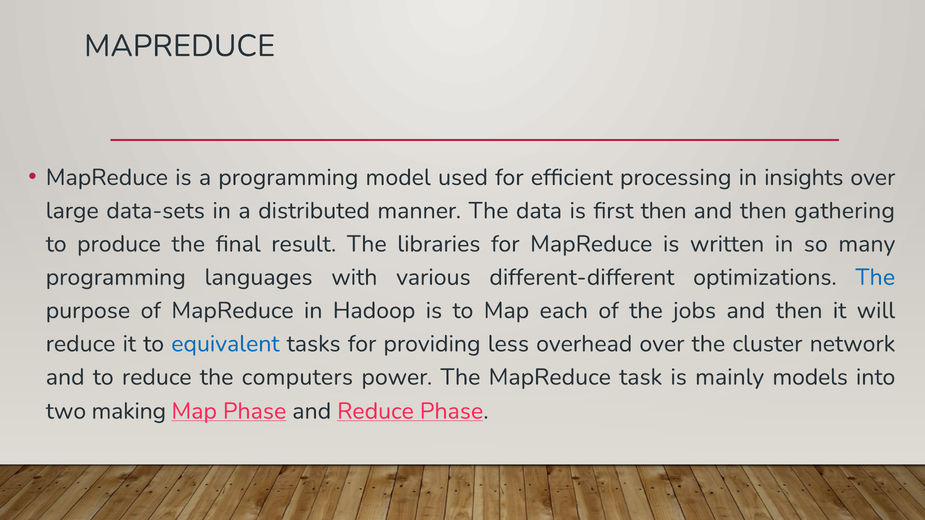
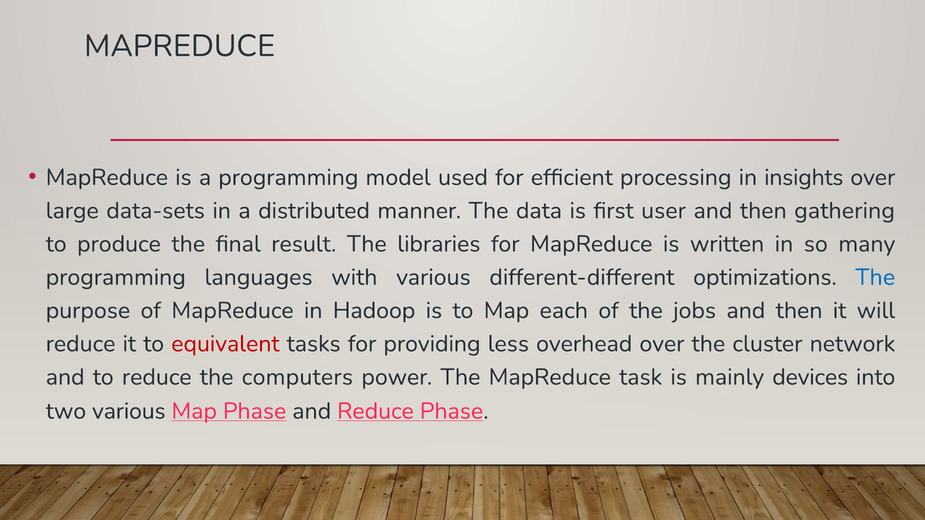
first then: then -> user (664, 211)
equivalent colour: blue -> red (225, 344)
models: models -> devices (810, 377)
two making: making -> various (129, 411)
